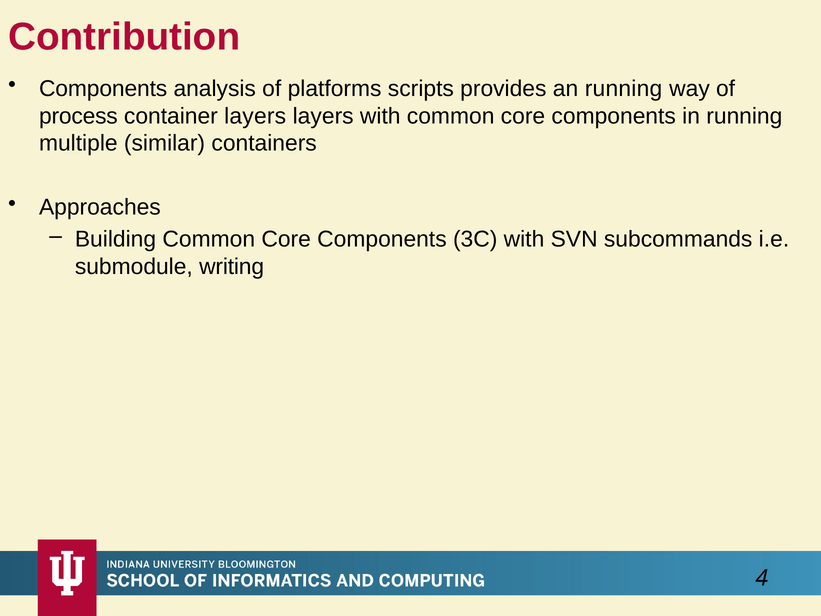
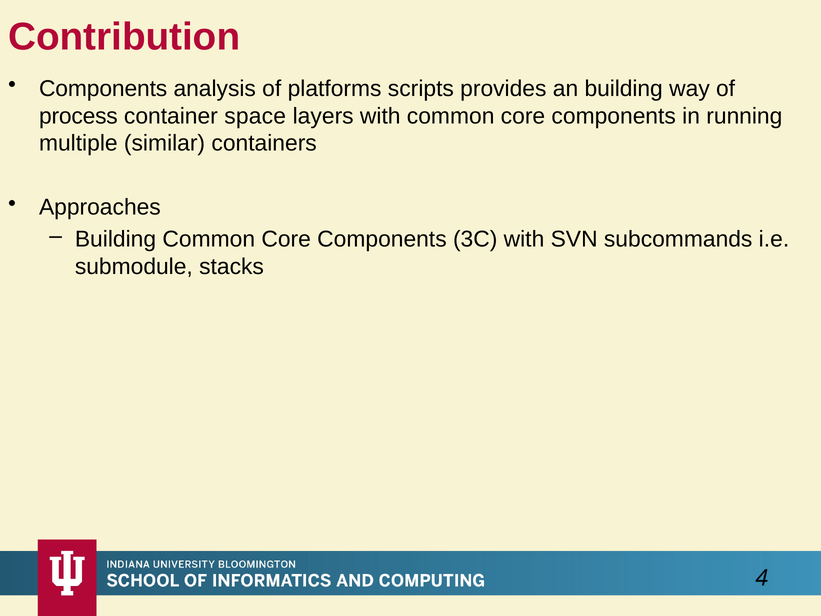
an running: running -> building (624, 89)
container layers: layers -> space (255, 116)
writing: writing -> stacks (232, 267)
